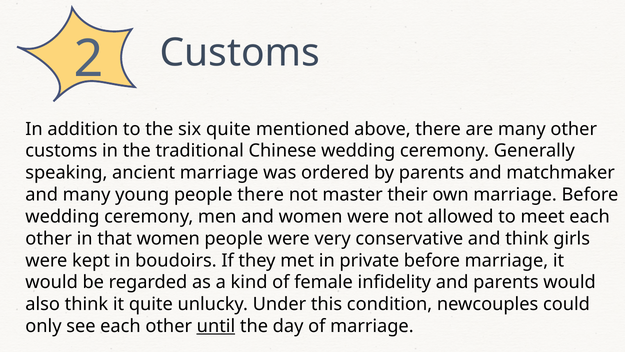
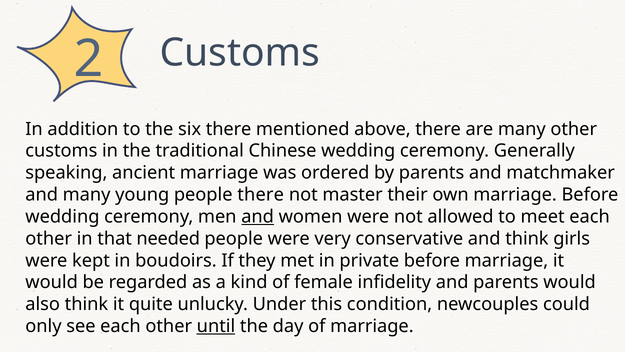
six quite: quite -> there (229, 129)
and underline: none -> present (258, 216)
that women: women -> needed (168, 238)
